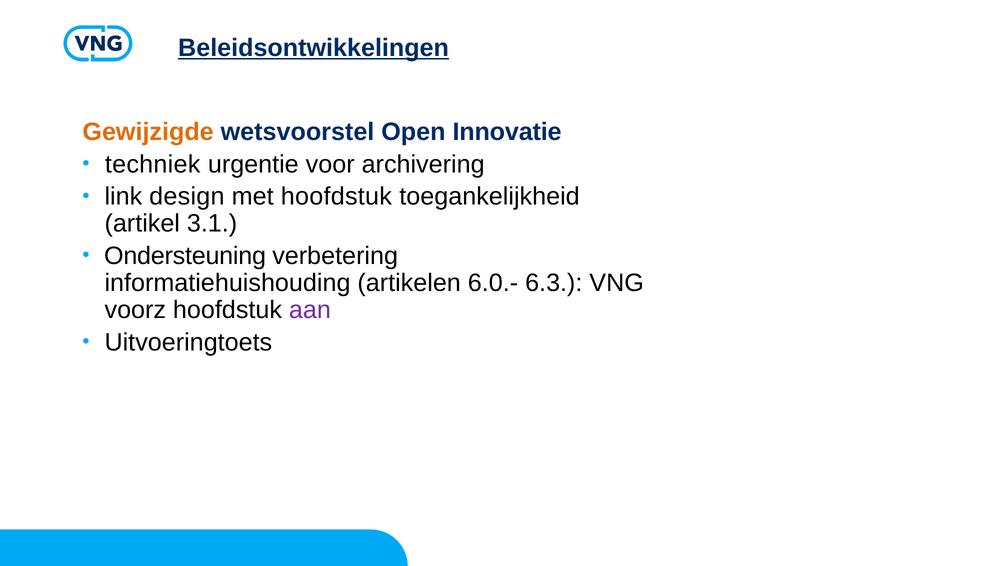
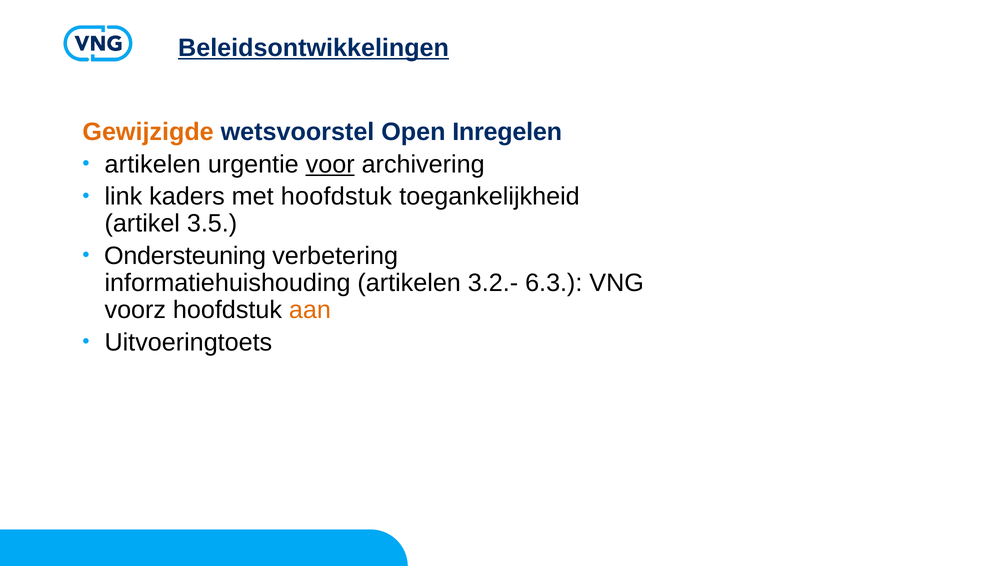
Innovatie: Innovatie -> Inregelen (507, 132)
techniek: techniek -> artikelen (153, 164)
voor underline: none -> present (330, 164)
design: design -> kaders (187, 196)
3.1: 3.1 -> 3.5 (212, 224)
6.0.-: 6.0.- -> 3.2.- (493, 283)
aan colour: purple -> orange (310, 310)
